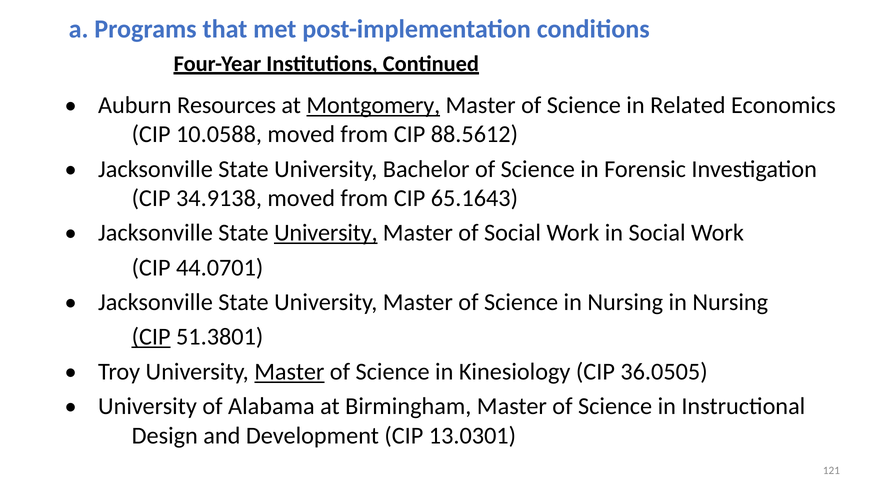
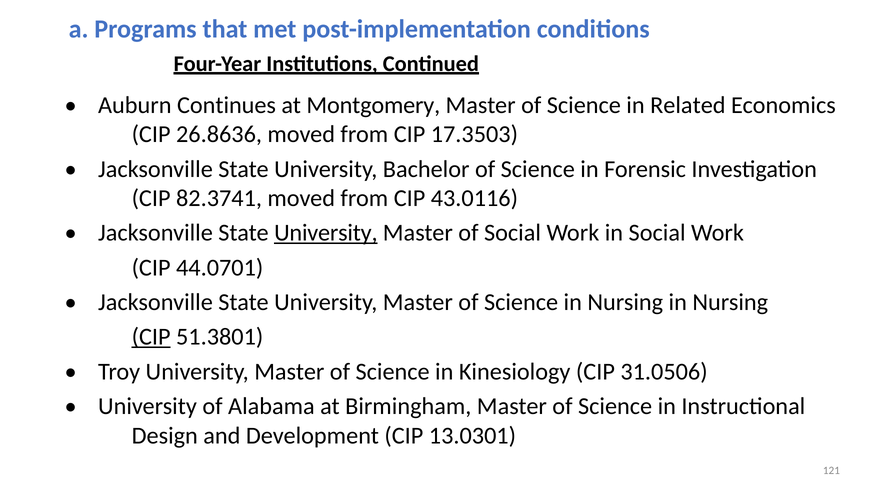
Resources: Resources -> Continues (227, 105)
Montgomery underline: present -> none (373, 105)
10.0588: 10.0588 -> 26.8636 (219, 134)
88.5612: 88.5612 -> 17.3503 (474, 134)
34.9138: 34.9138 -> 82.3741 (219, 198)
65.1643: 65.1643 -> 43.0116 (474, 198)
Master underline: present -> none (289, 372)
36.0505: 36.0505 -> 31.0506 (664, 372)
